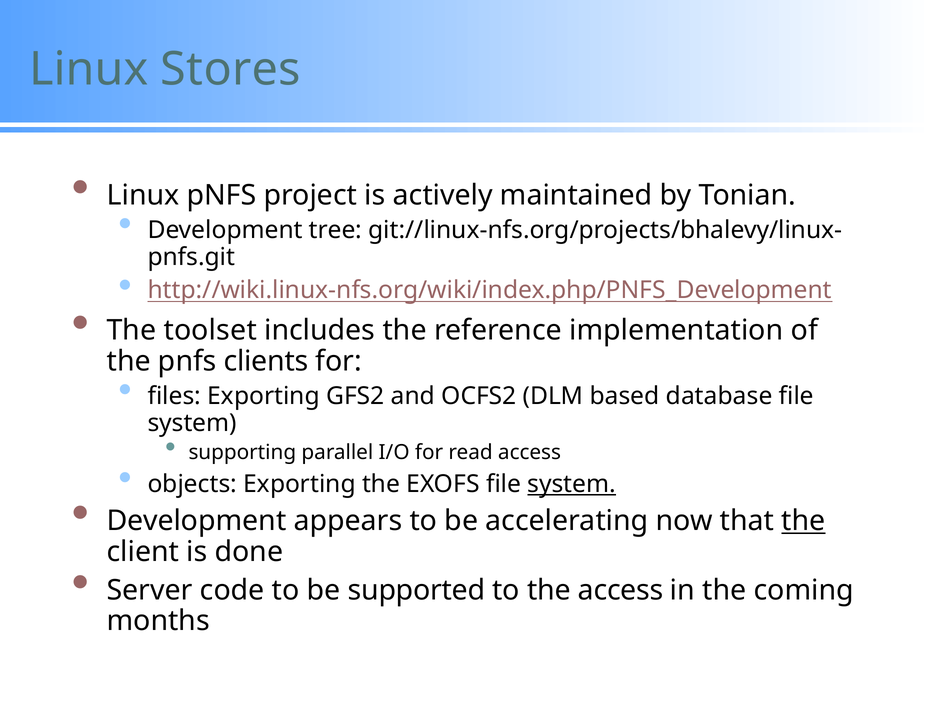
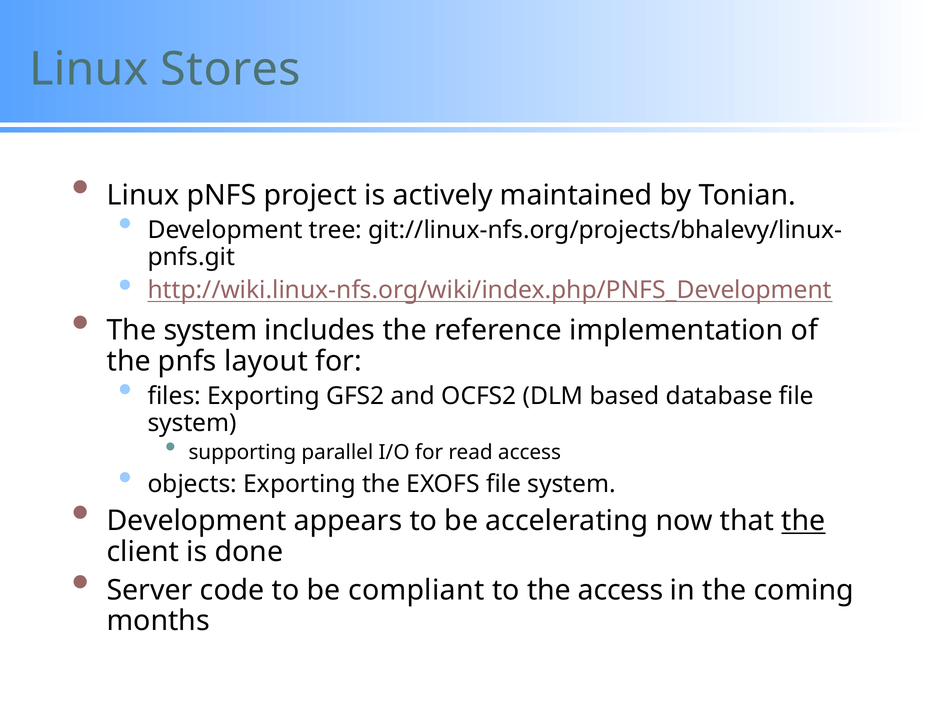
The toolset: toolset -> system (210, 330)
clients: clients -> layout (266, 361)
system underline: present -> none (572, 484)
supported: supported -> compliant (416, 590)
